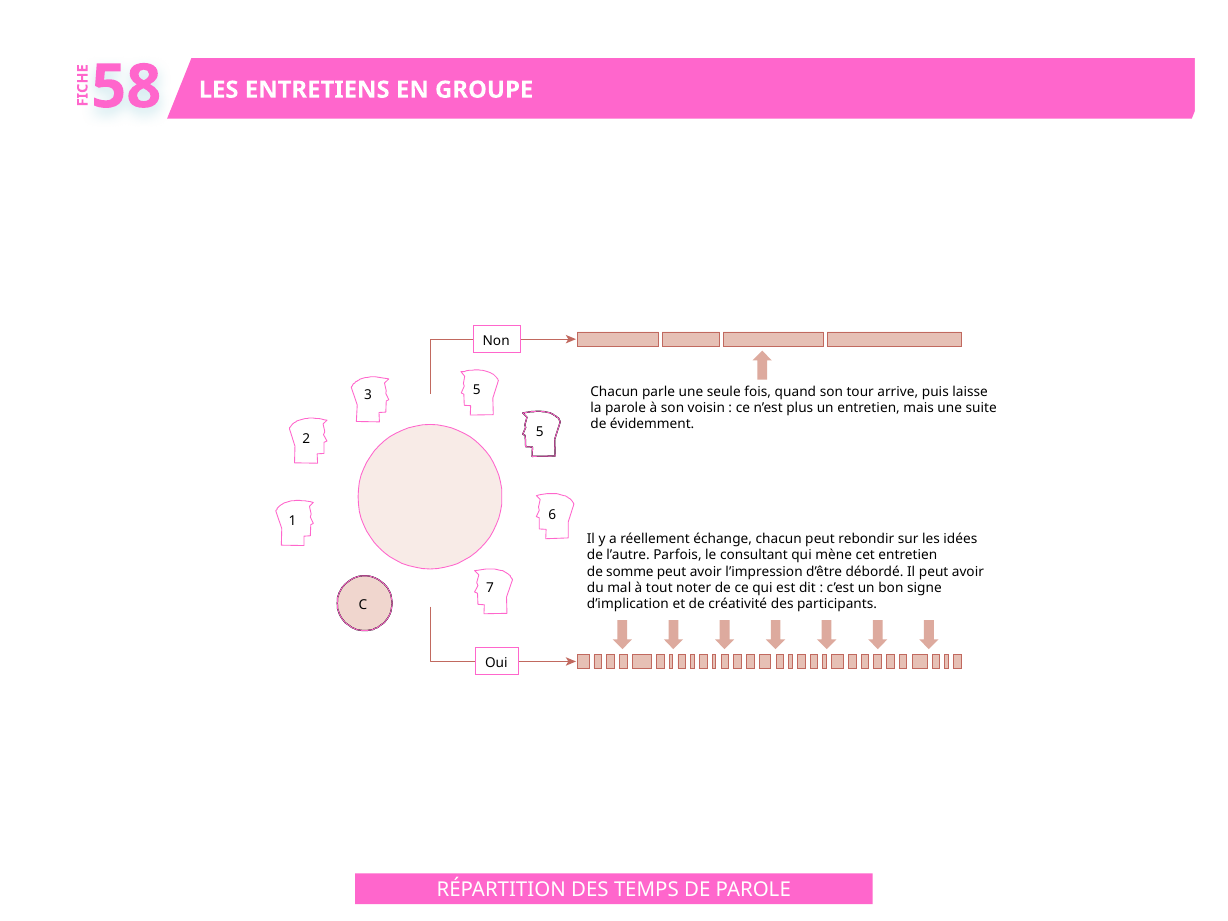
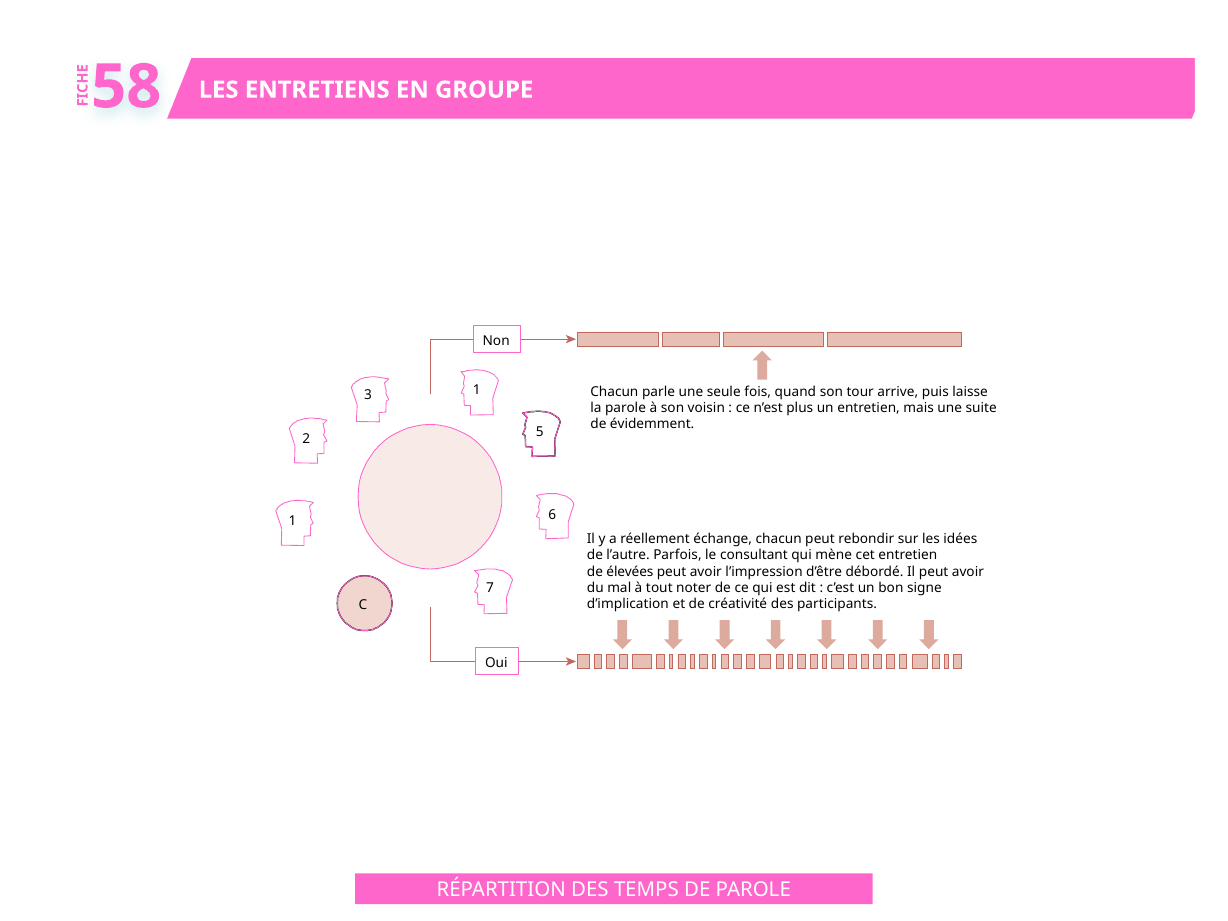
3 5: 5 -> 1 (477, 390)
somme: somme -> élevées (630, 572)
